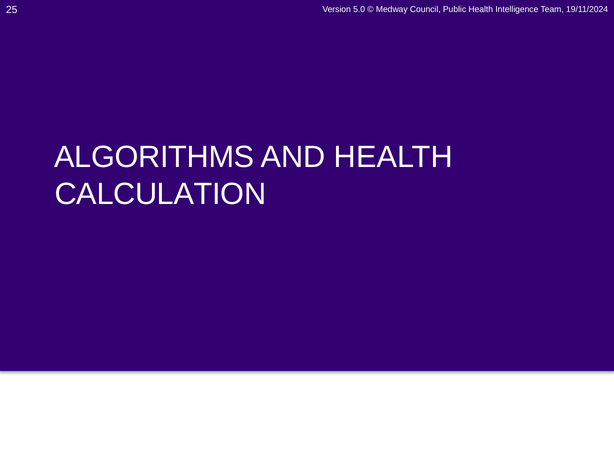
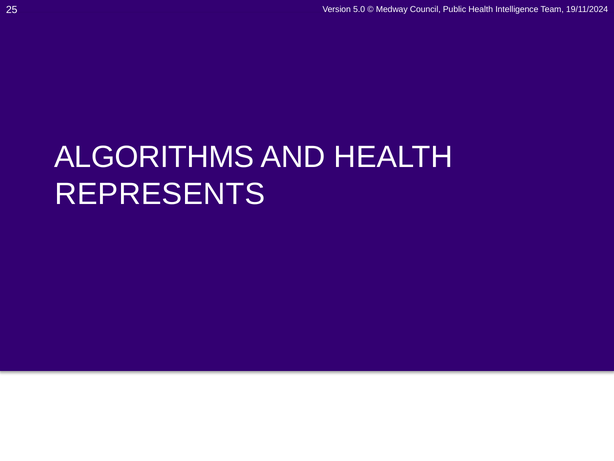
CALCULATION: CALCULATION -> REPRESENTS (160, 194)
